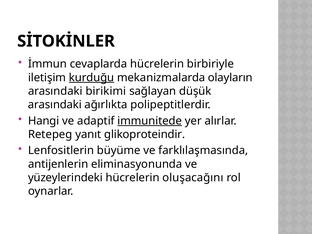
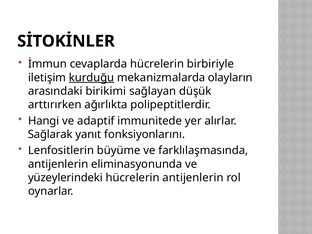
arasındaki: arasındaki -> arttırırken (55, 105)
immunitede underline: present -> none (150, 121)
Retepeg: Retepeg -> Sağlarak (50, 134)
glikoproteindir: glikoproteindir -> fonksiyonlarını (145, 134)
hücrelerin oluşacağını: oluşacağını -> antijenlerin (193, 178)
